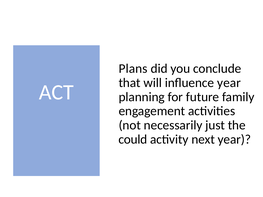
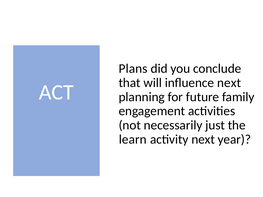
influence year: year -> next (229, 83)
could: could -> learn (133, 140)
